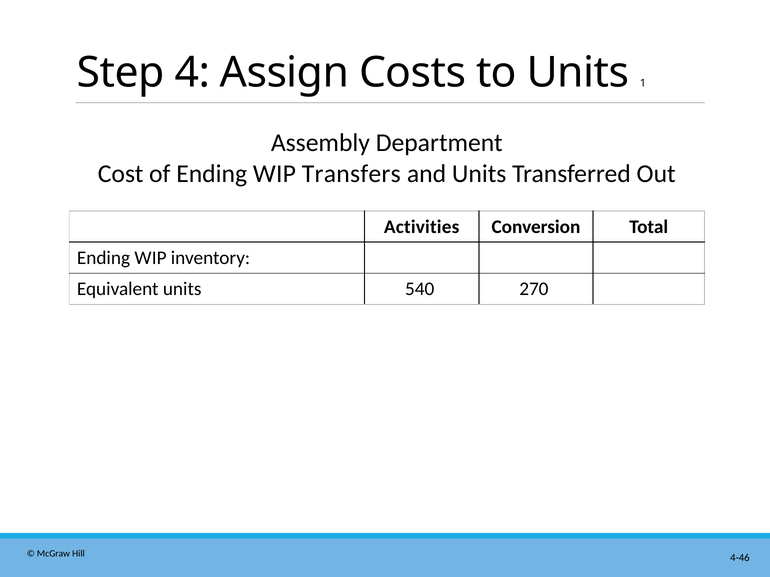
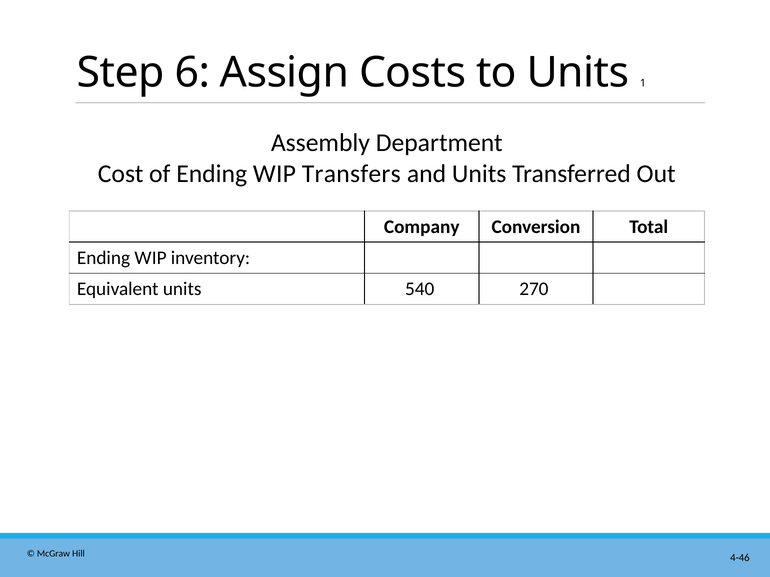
4: 4 -> 6 (192, 72)
Activities: Activities -> Company (422, 227)
